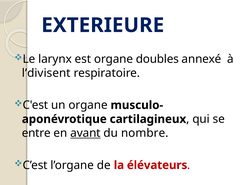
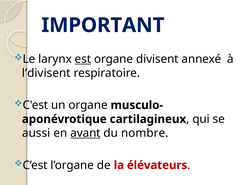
EXTERIEURE: EXTERIEURE -> IMPORTANT (103, 25)
est underline: none -> present (83, 59)
doubles: doubles -> divisent (157, 59)
entre: entre -> aussi (36, 133)
